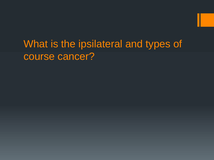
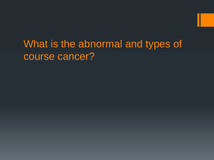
ipsilateral: ipsilateral -> abnormal (100, 44)
